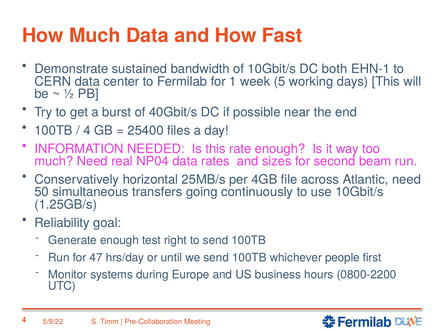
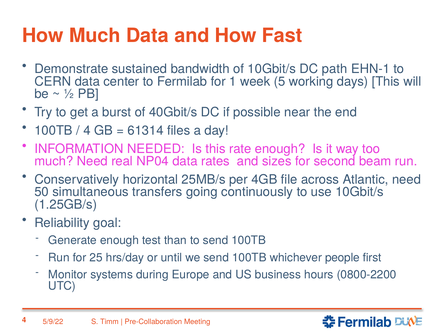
both: both -> path (335, 69)
25400: 25400 -> 61314 (146, 131)
right: right -> than (175, 240)
47: 47 -> 25 (96, 258)
